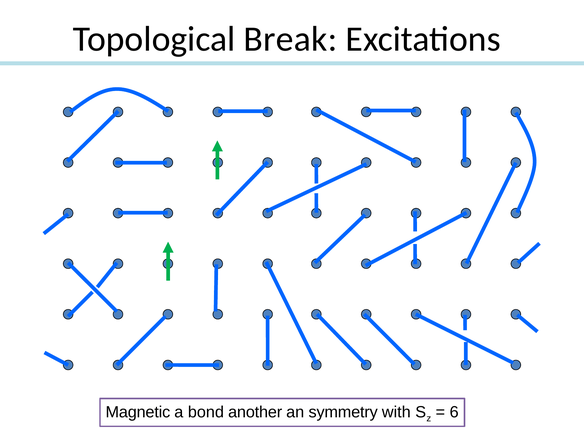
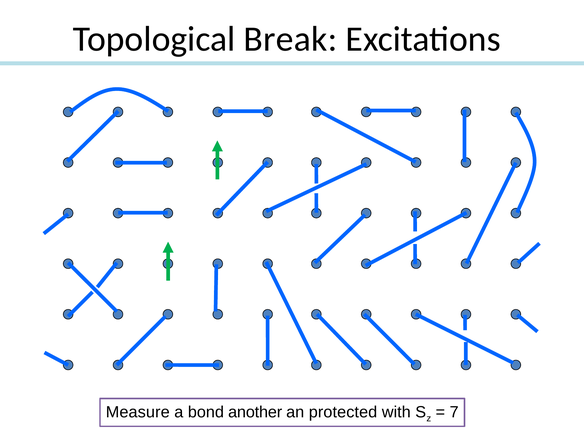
Magnetic: Magnetic -> Measure (138, 412)
symmetry: symmetry -> protected (343, 412)
6: 6 -> 7 (454, 412)
